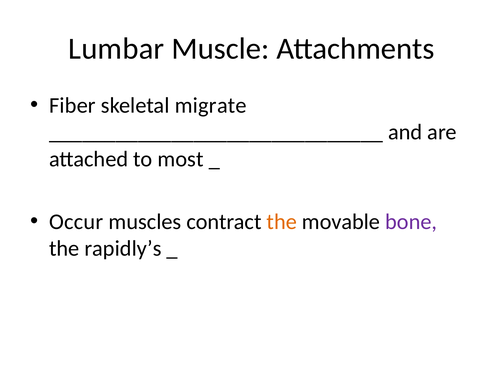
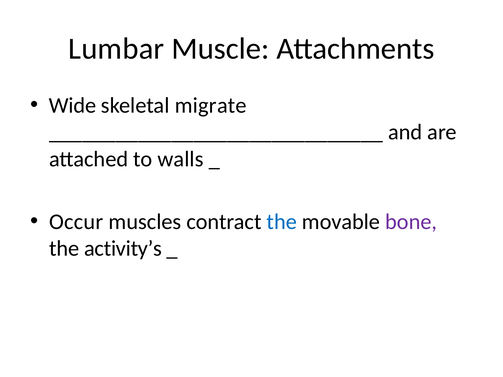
Fiber: Fiber -> Wide (73, 106)
most: most -> walls (181, 159)
the colour: orange -> blue (282, 222)
rapidly’s: rapidly’s -> activity’s (123, 249)
